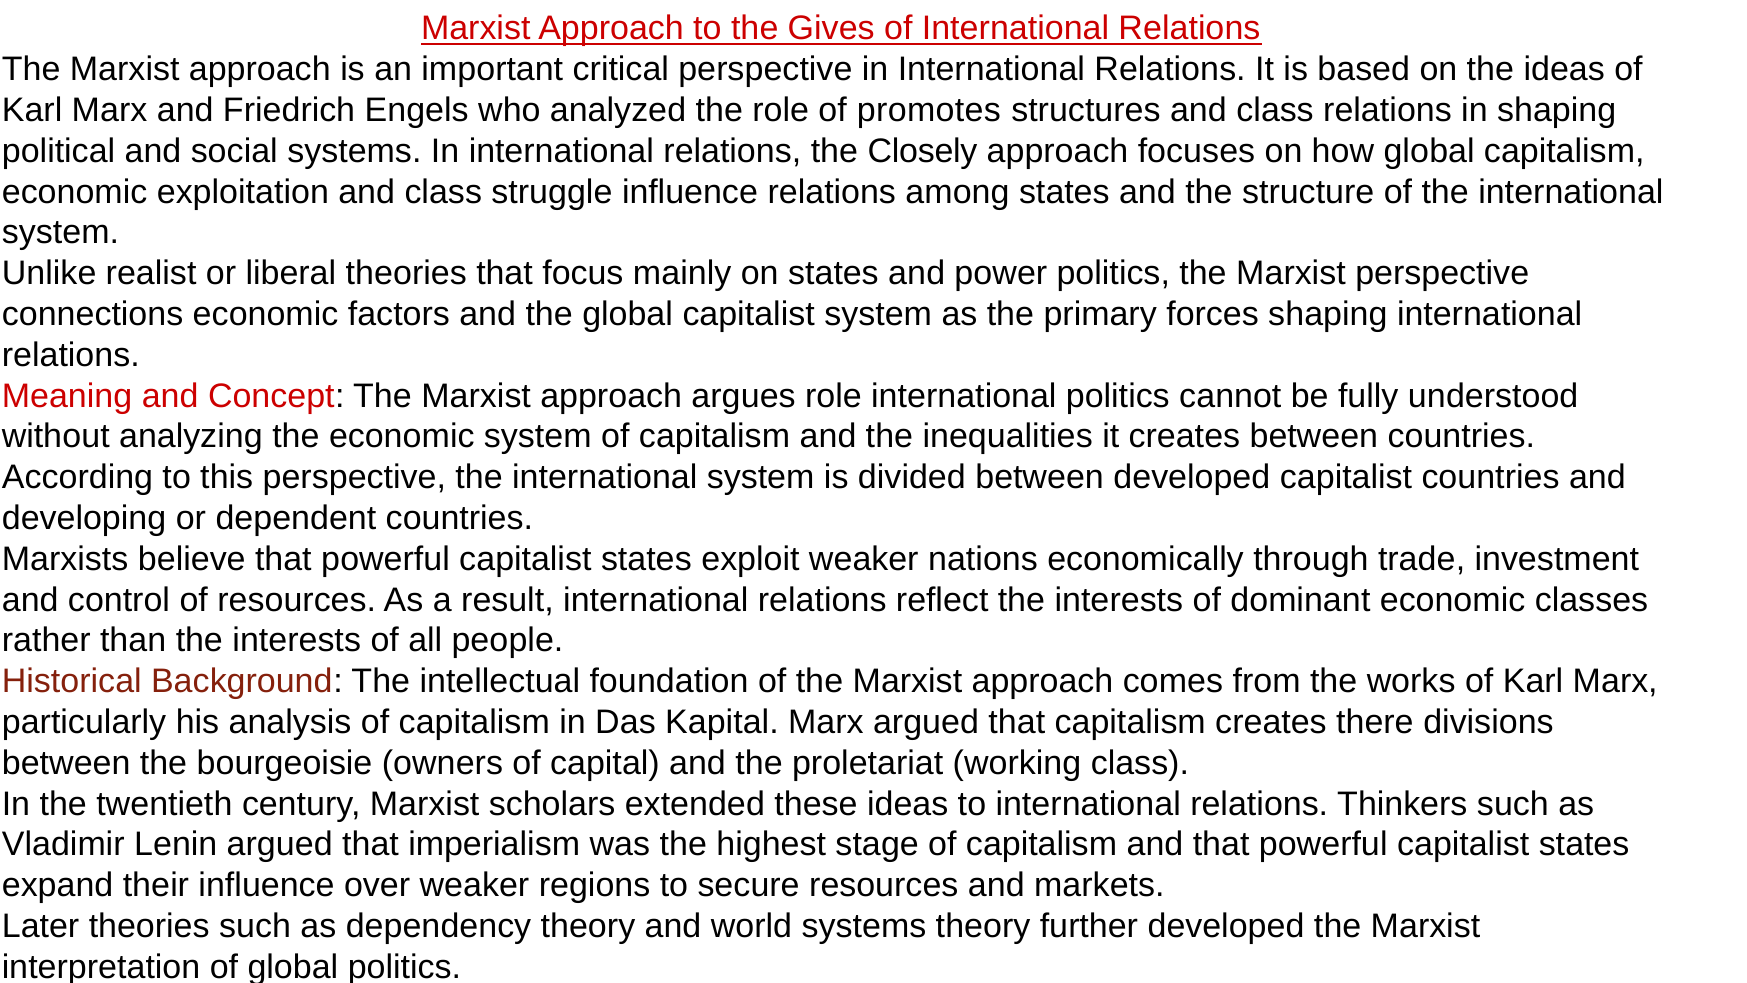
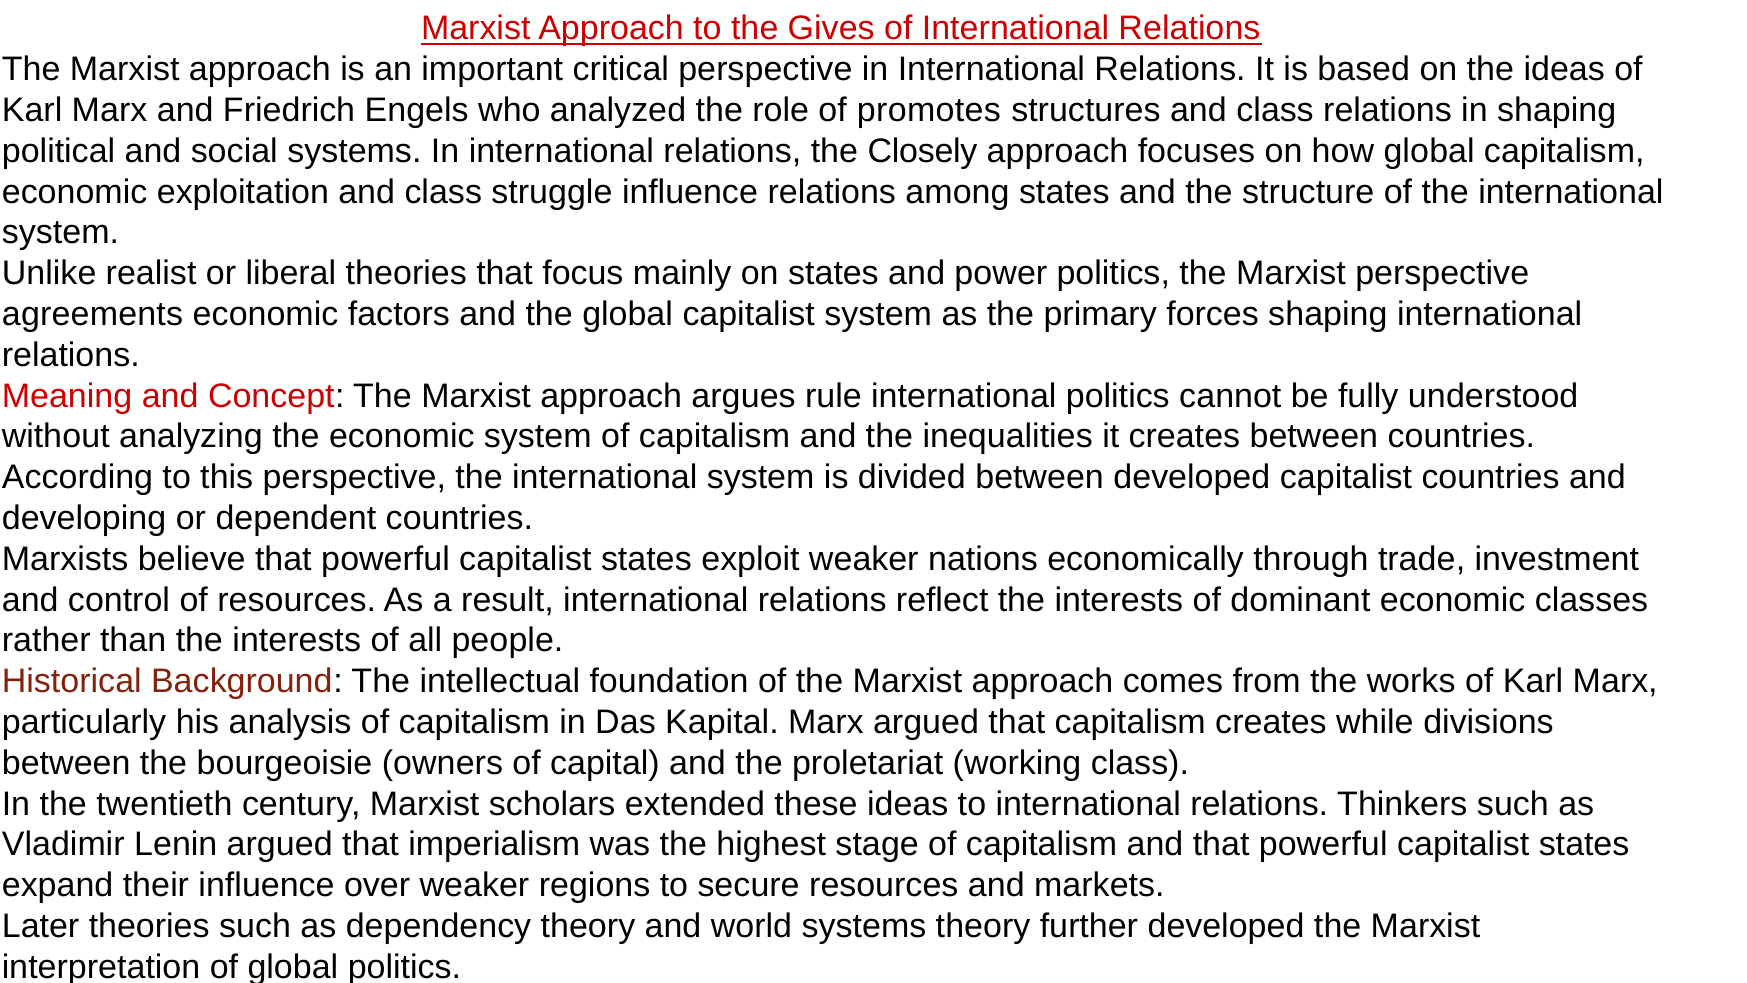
connections: connections -> agreements (92, 314)
argues role: role -> rule (833, 396)
there: there -> while (1375, 722)
